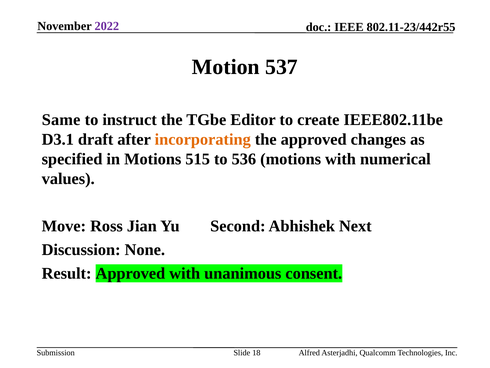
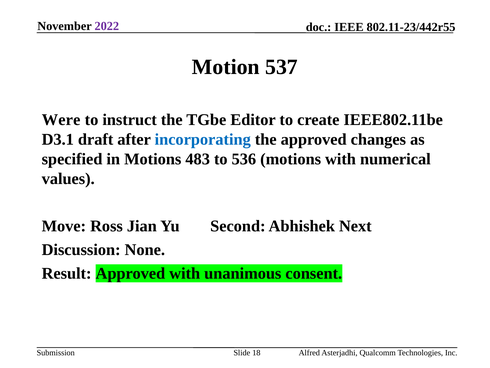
Same: Same -> Were (61, 120)
incorporating colour: orange -> blue (203, 139)
515: 515 -> 483 (198, 159)
